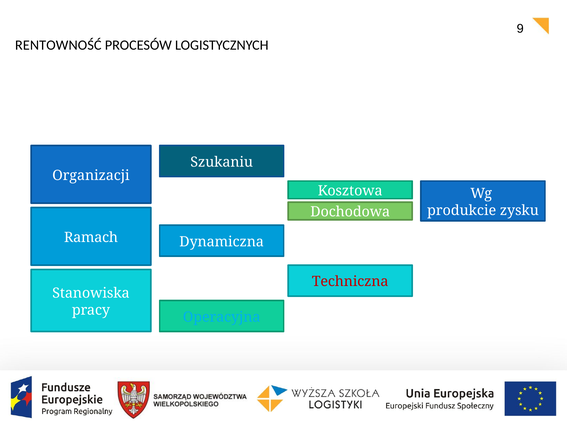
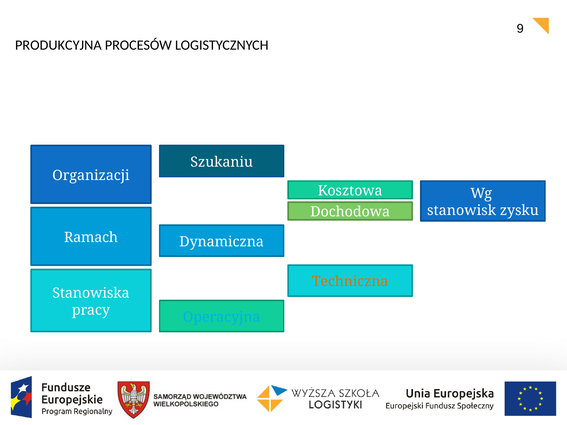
RENTOWNOŚĆ: RENTOWNOŚĆ -> PRODUKCYJNA (58, 45)
produkcie: produkcie -> stanowisk (462, 211)
Techniczna colour: red -> orange (350, 282)
